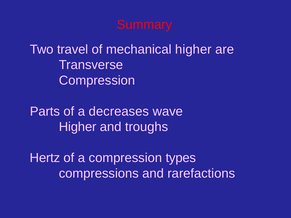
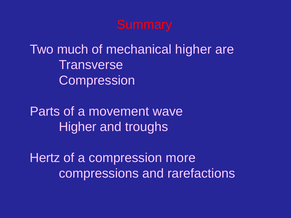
travel: travel -> much (73, 49)
decreases: decreases -> movement (119, 111)
types: types -> more (181, 158)
